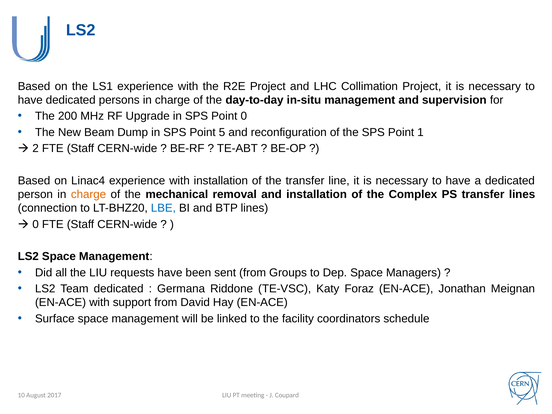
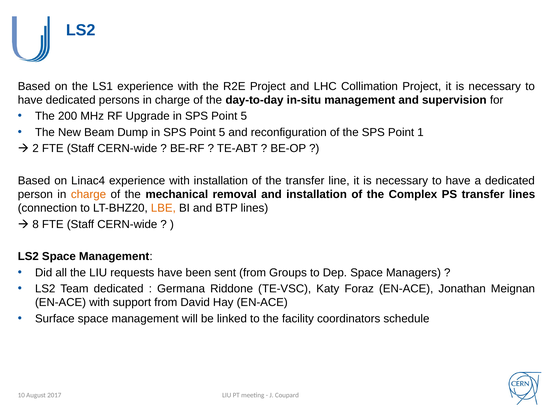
0: 0 -> 5 (244, 116)
LBE colour: blue -> orange (163, 208)
0: 0 -> 8 (36, 224)
